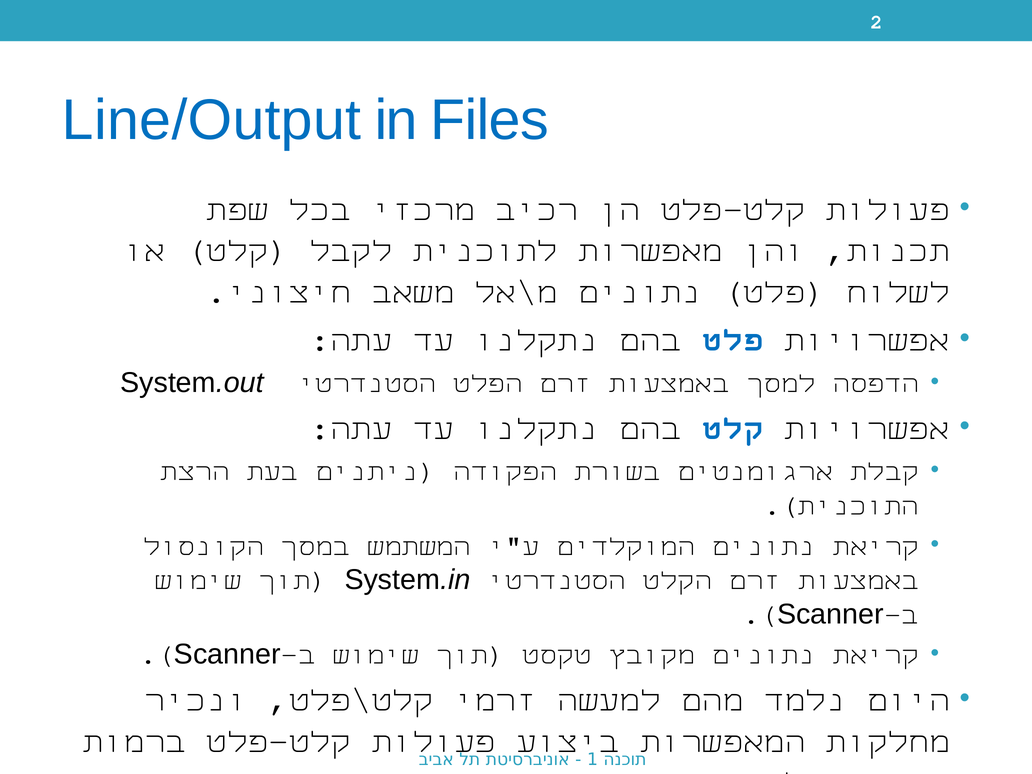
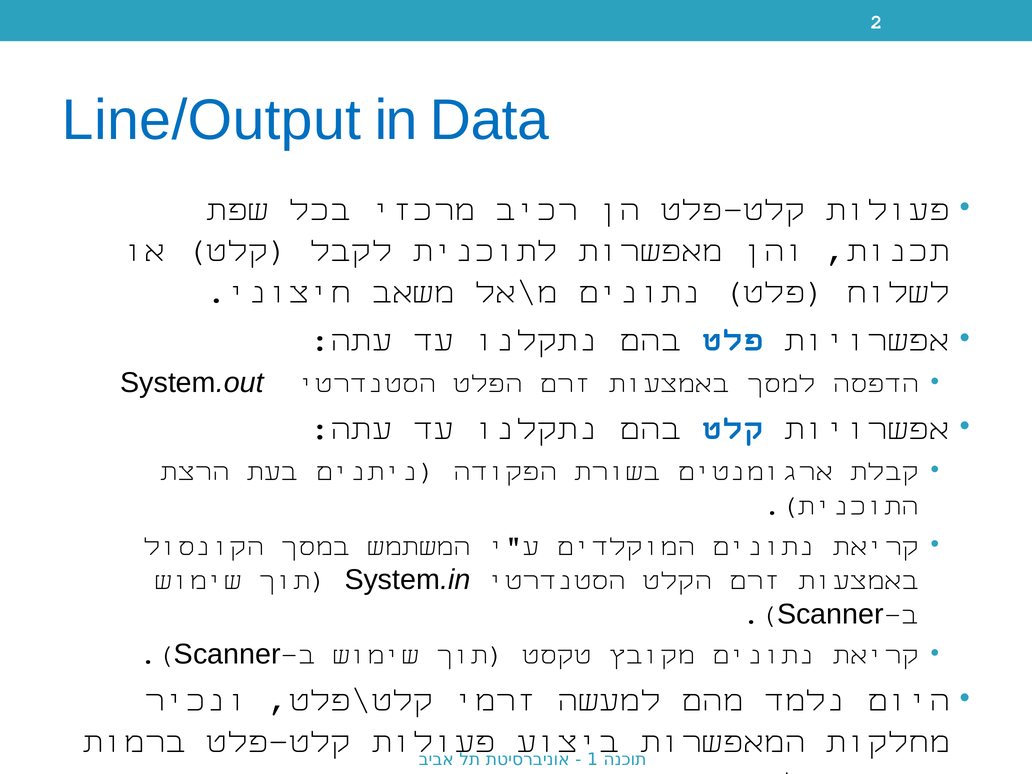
Files: Files -> Data (490, 120)
